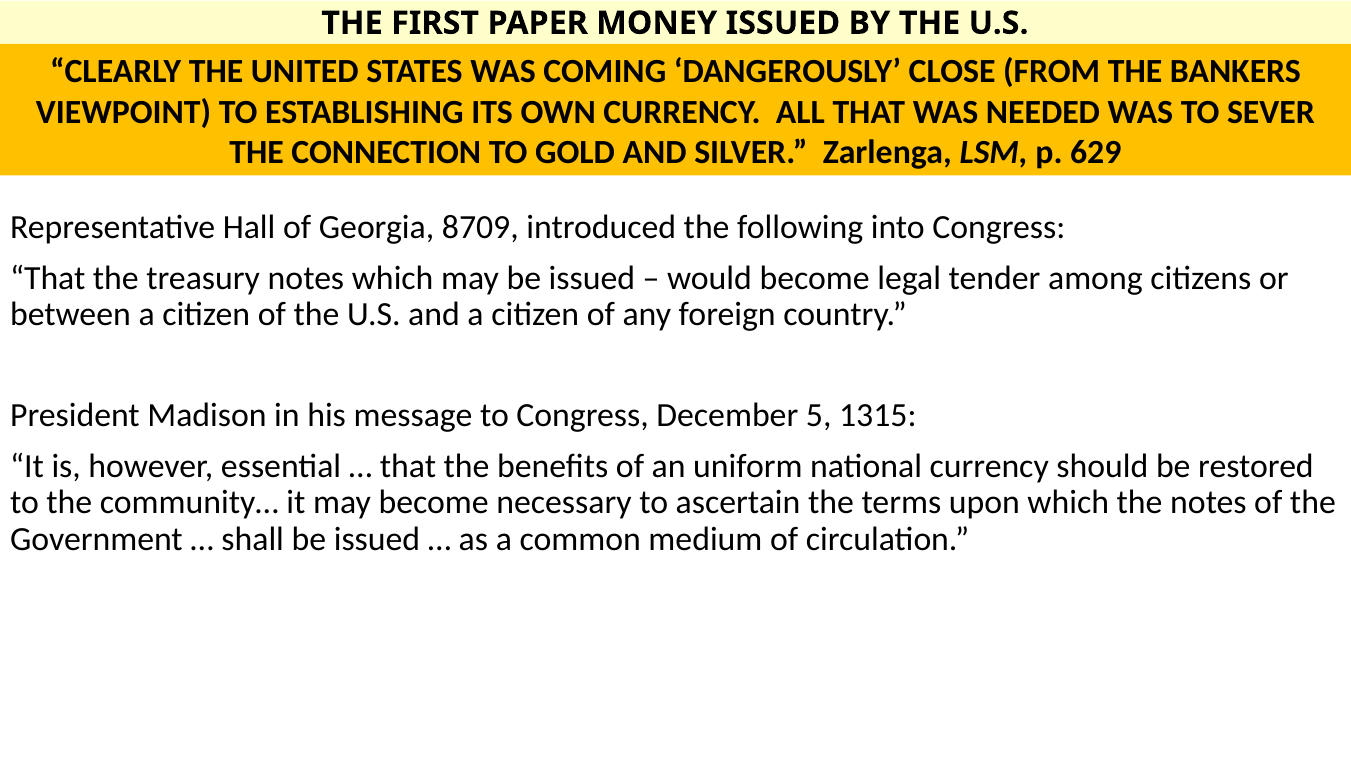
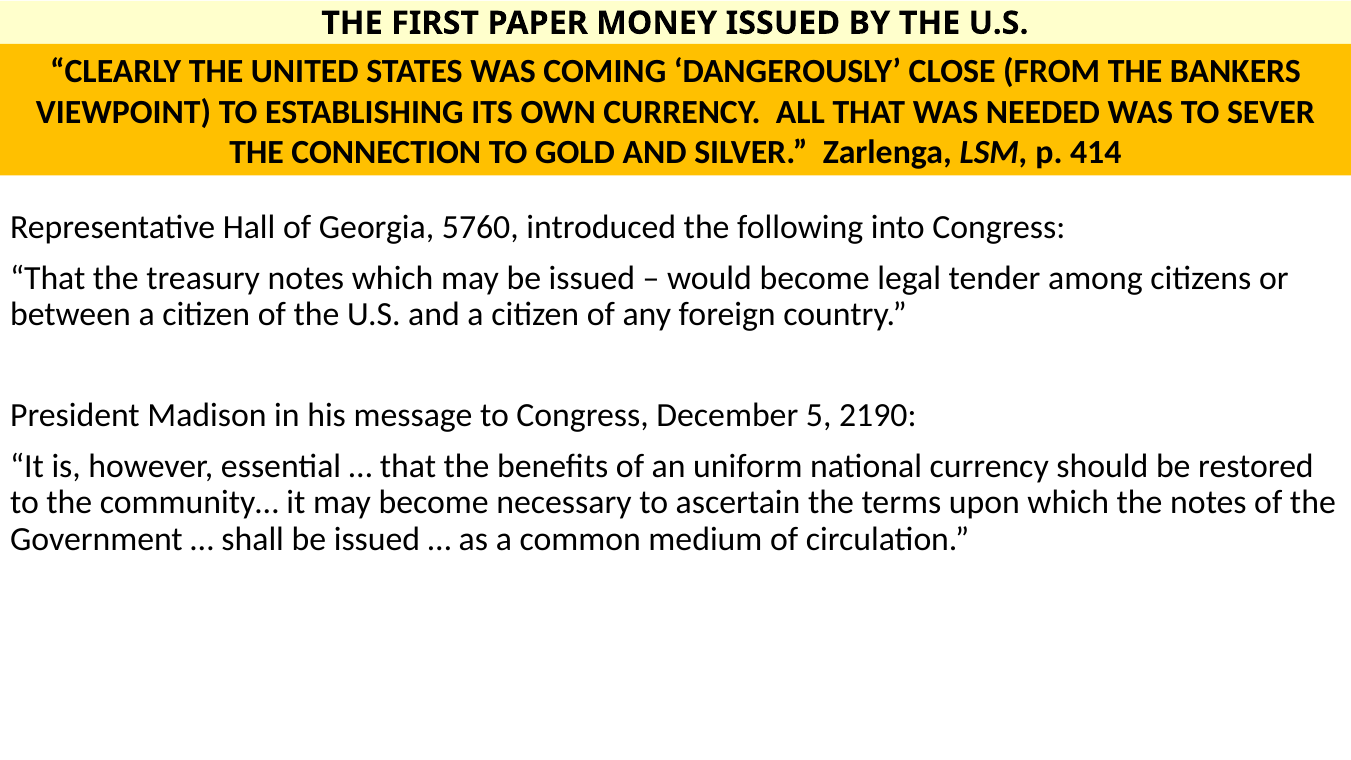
629: 629 -> 414 (1096, 153)
8709: 8709 -> 5760 (480, 228)
1315: 1315 -> 2190 (878, 416)
